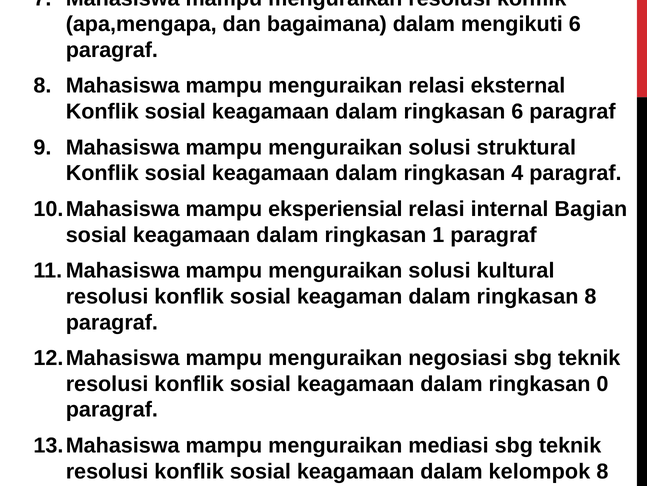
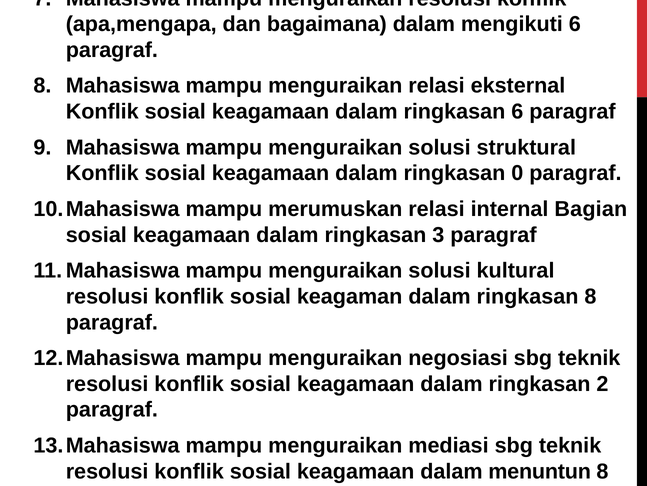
4: 4 -> 0 (517, 173)
eksperiensial: eksperiensial -> merumuskan (335, 209)
1: 1 -> 3 (438, 235)
0: 0 -> 2 (602, 383)
kelompok: kelompok -> menuntun (540, 471)
